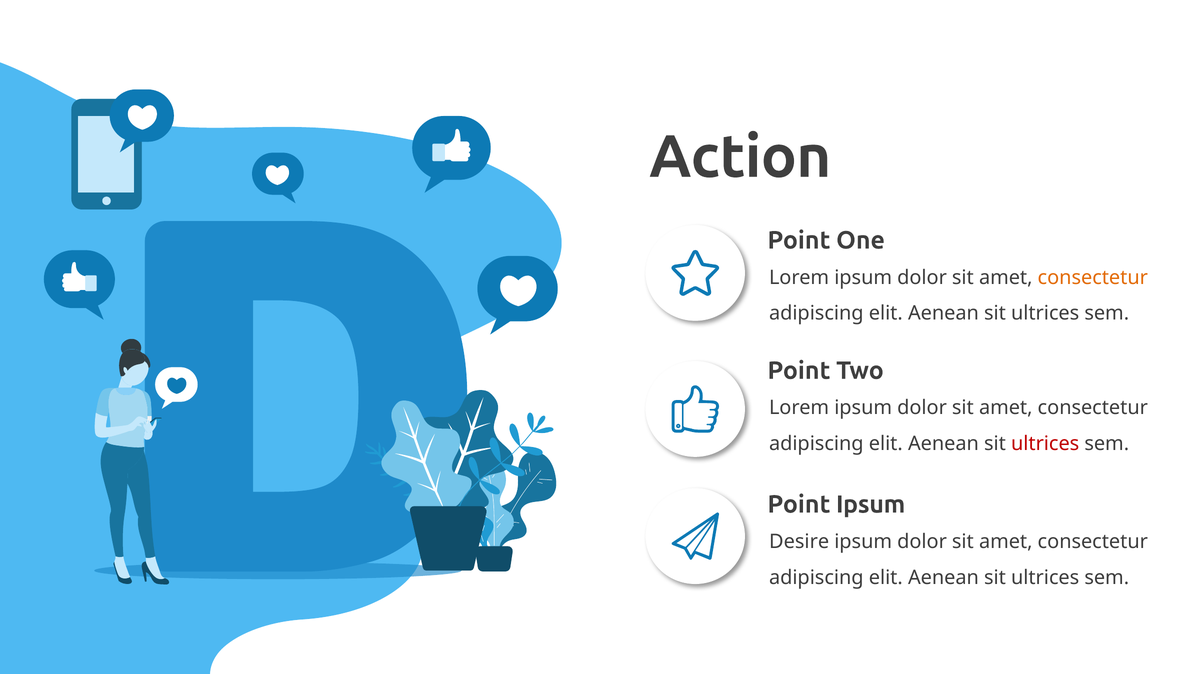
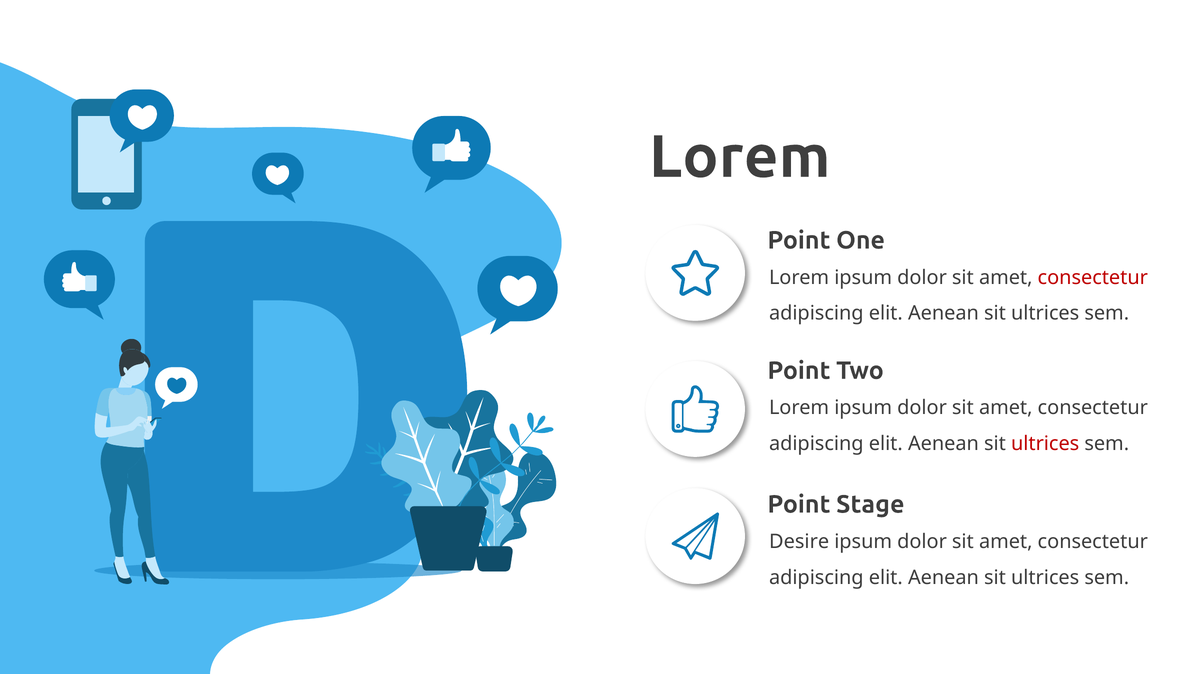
Action: Action -> Lorem (740, 157)
consectetur colour: orange -> red (1093, 277)
Point Ipsum: Ipsum -> Stage (870, 504)
